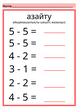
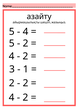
5: 5 -> 4 (26, 32)
5: 5 -> 2 (25, 43)
5: 5 -> 2 (25, 98)
